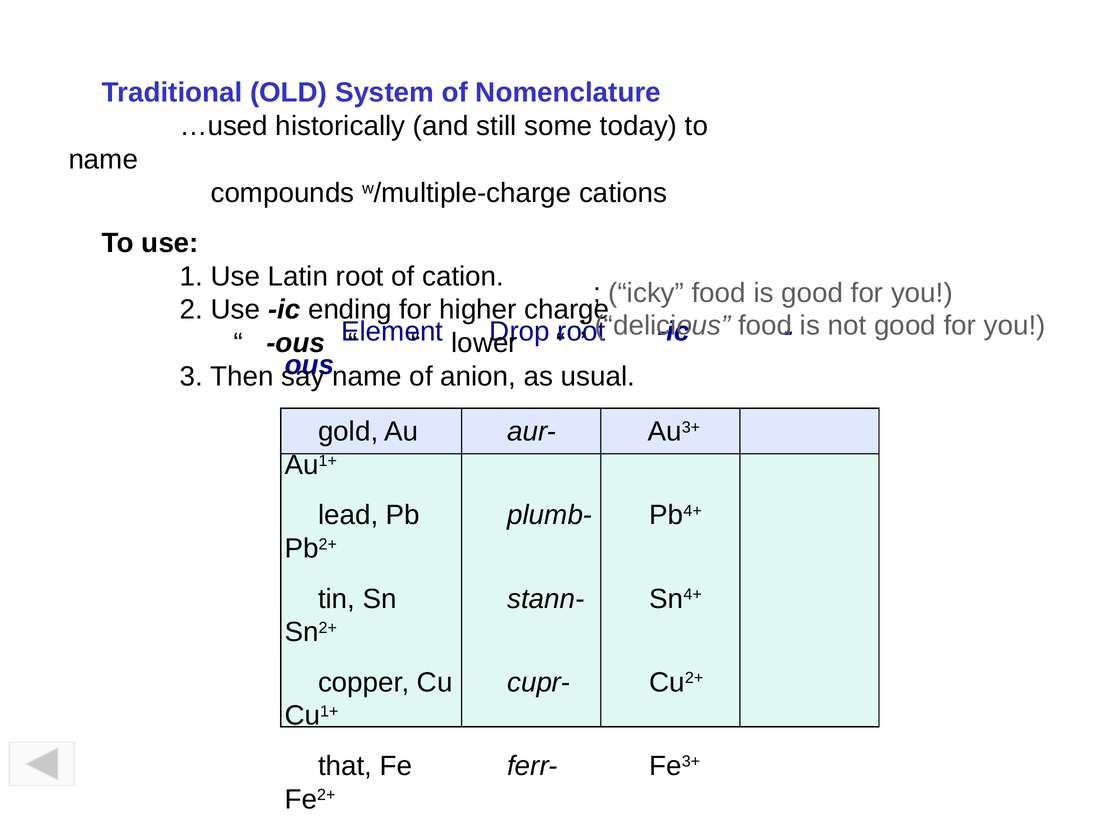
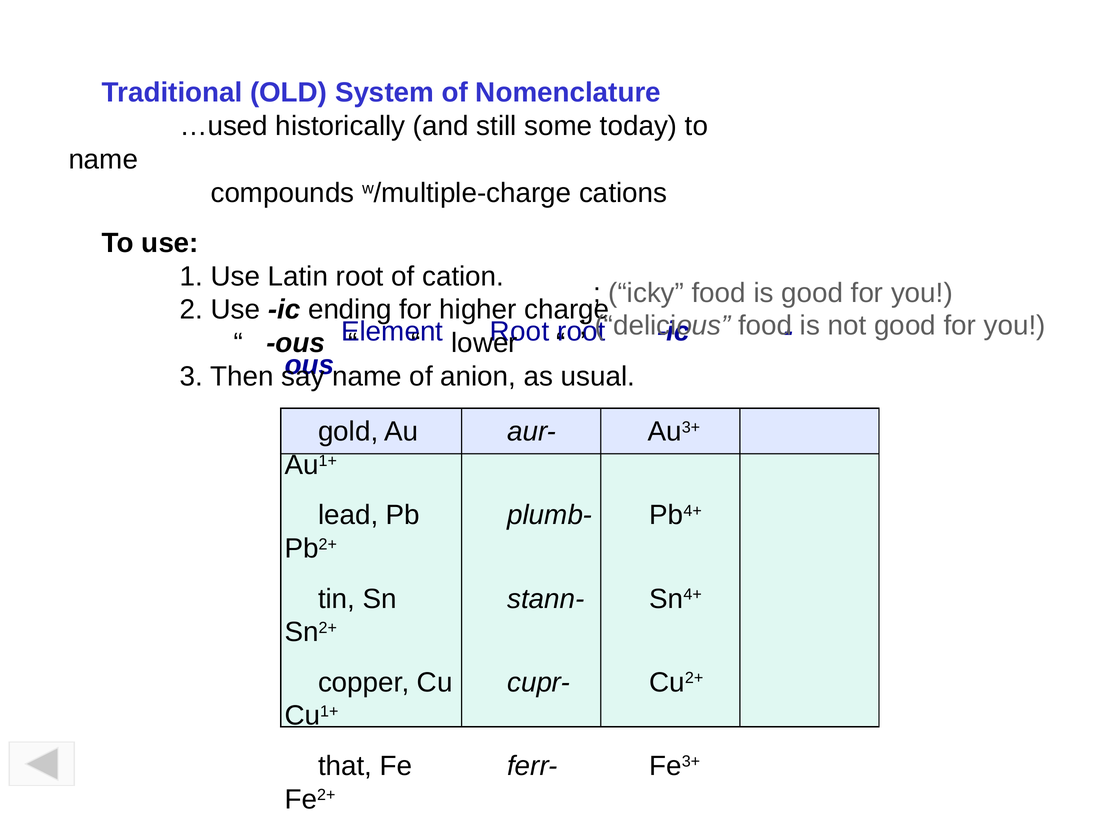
Drop: Drop -> Root (519, 331)
